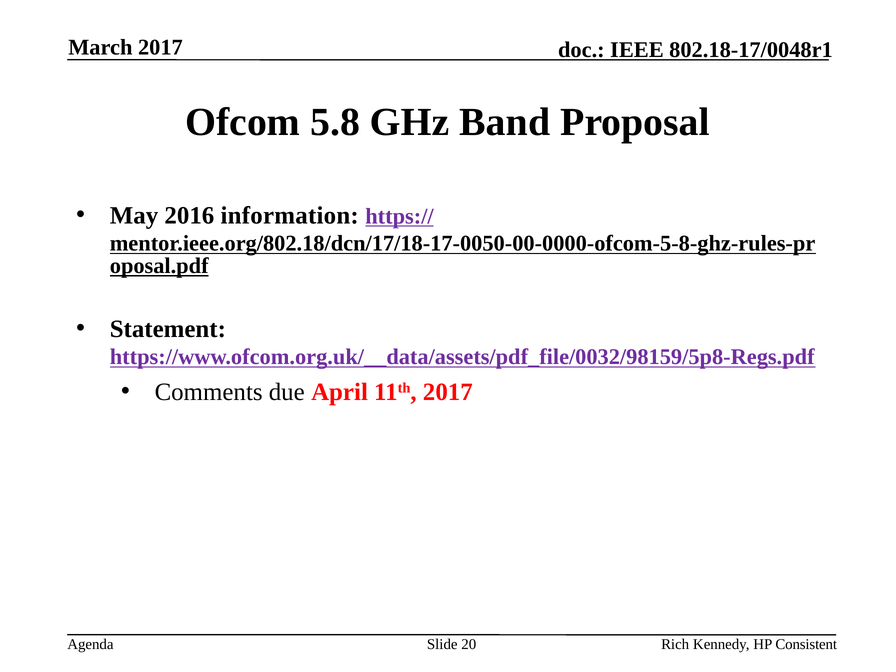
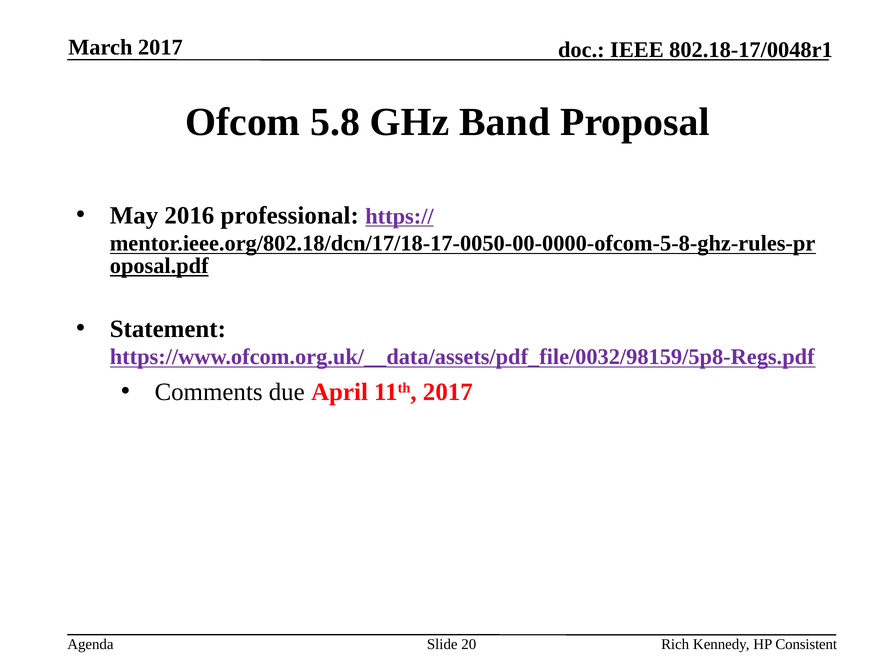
information: information -> professional (290, 215)
